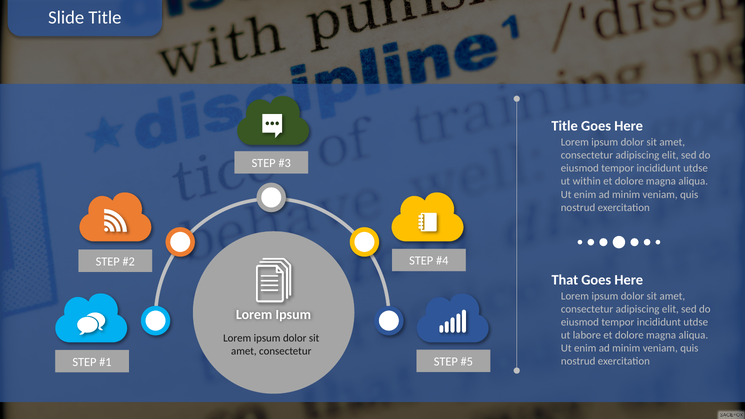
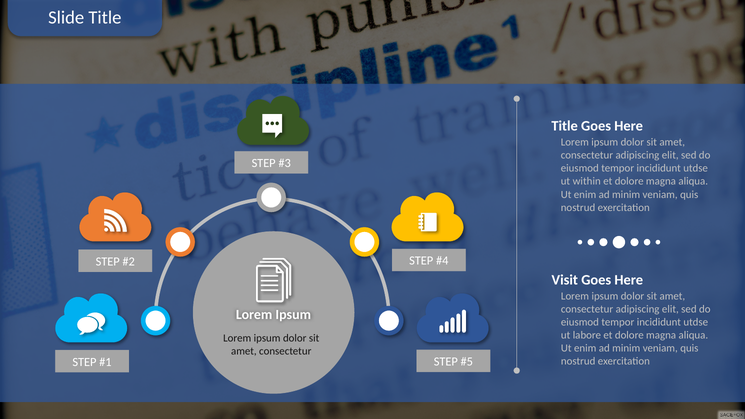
That: That -> Visit (565, 280)
